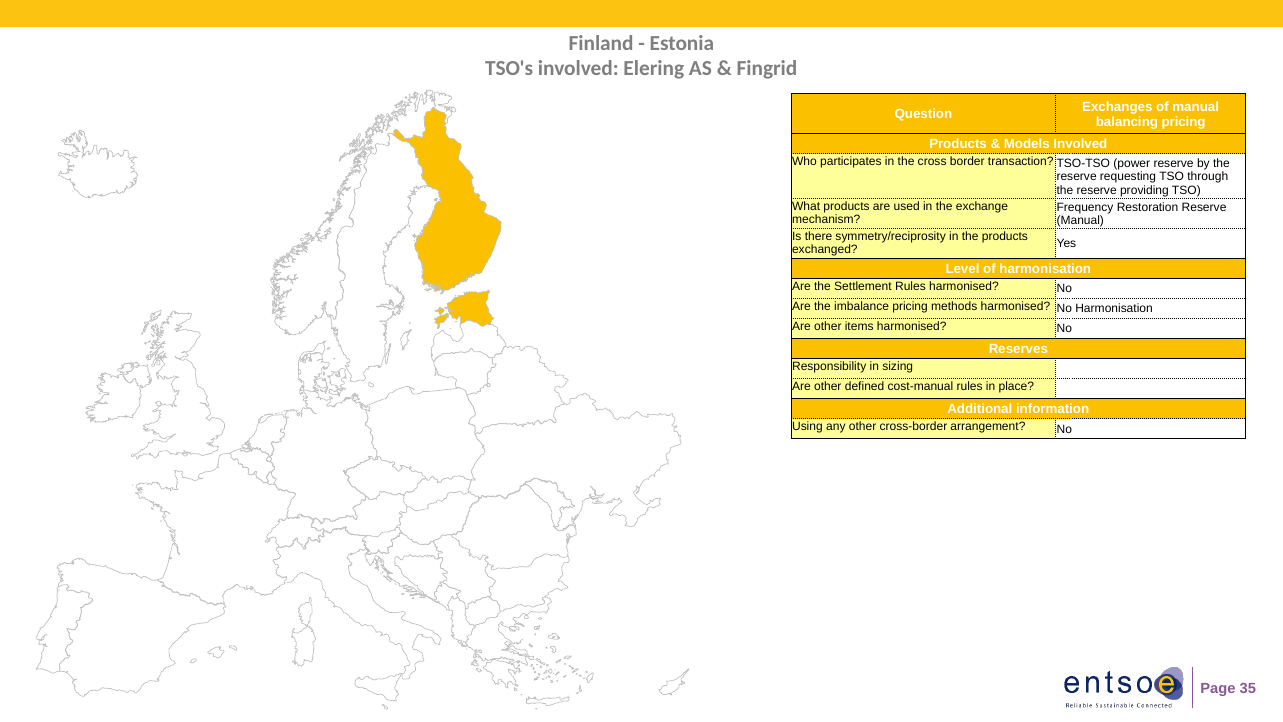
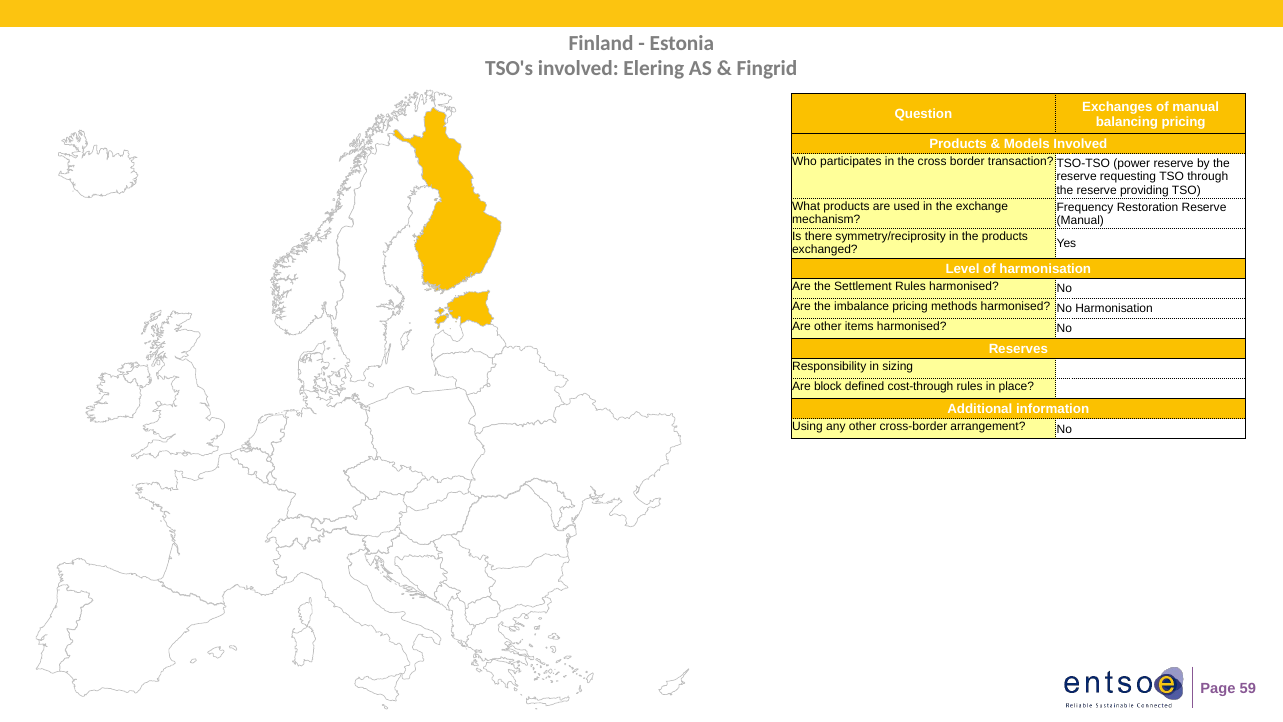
other: other -> block (828, 386)
cost-manual: cost-manual -> cost-through (921, 386)
35: 35 -> 59 (1248, 688)
